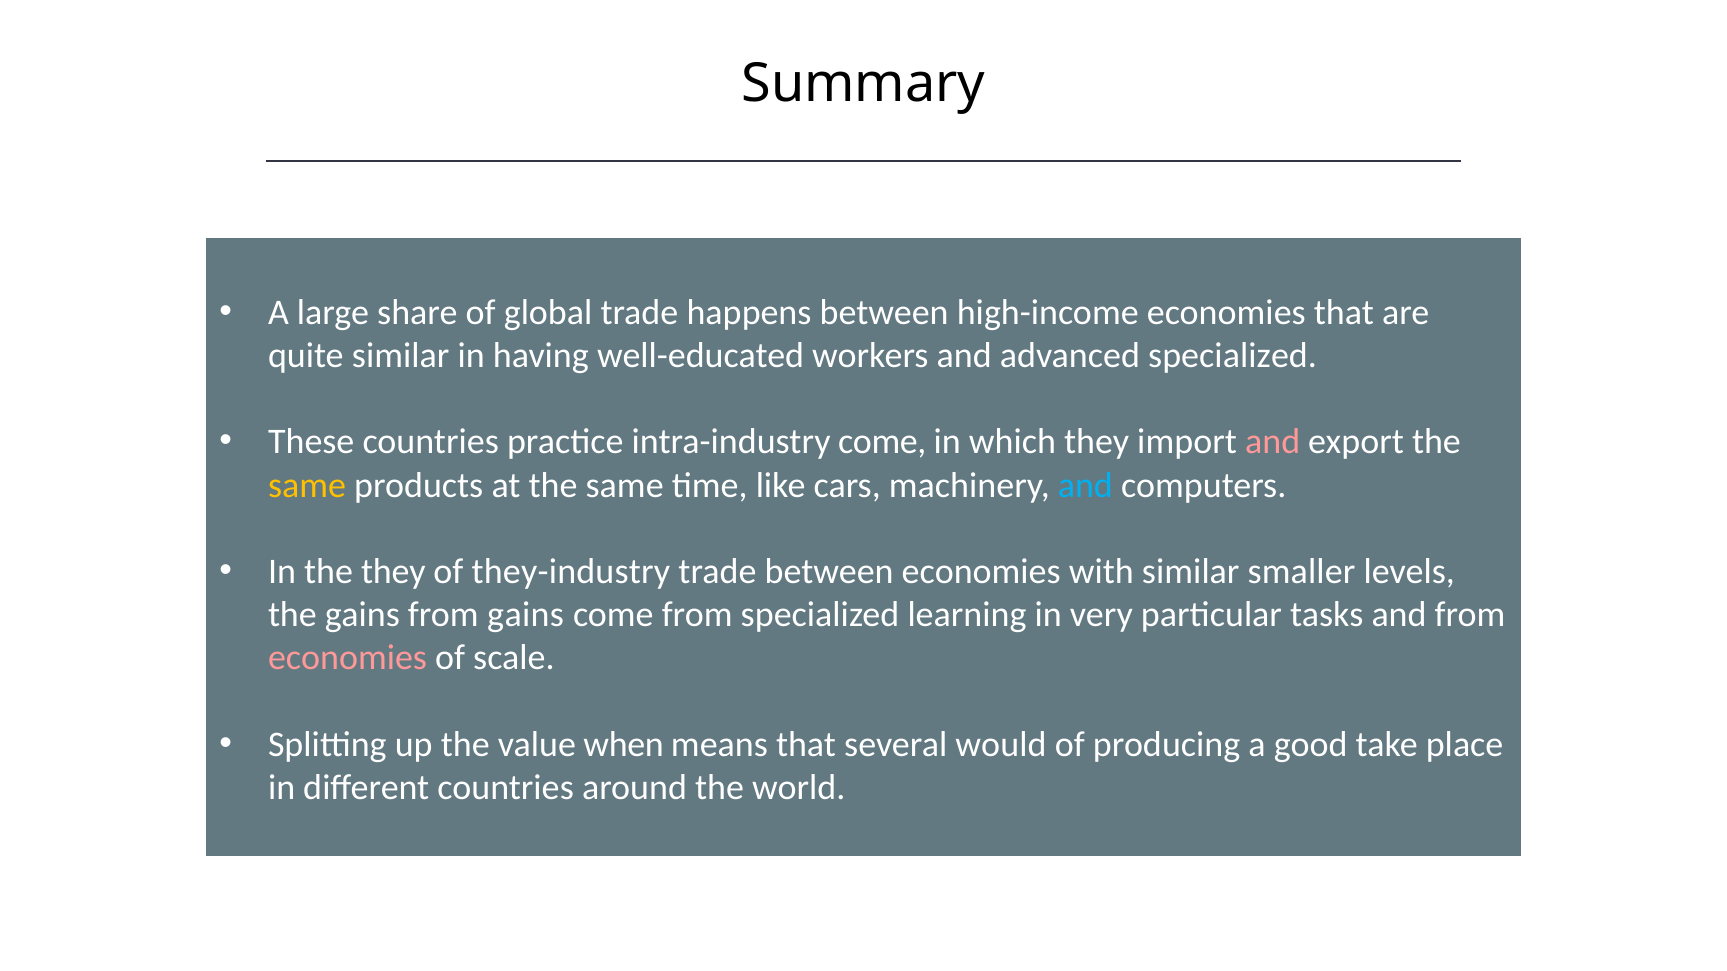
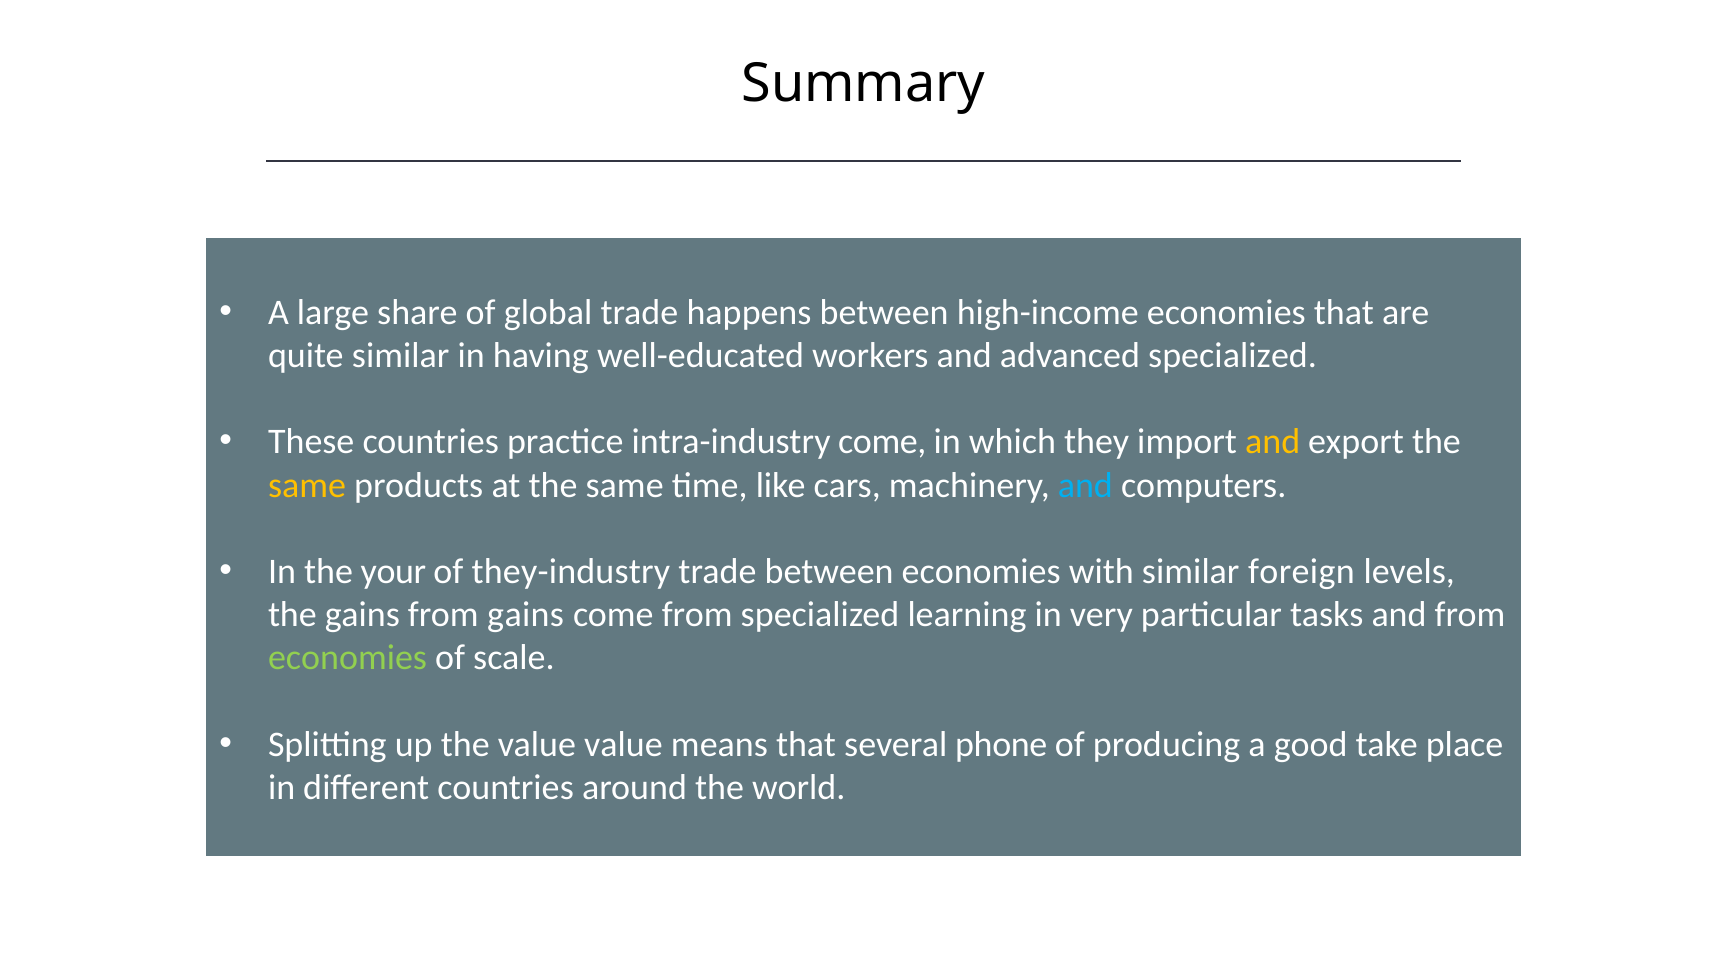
and colour: pink -> yellow (1273, 442)
the they: they -> your (393, 572)
smaller: smaller -> foreign (1301, 572)
economies colour: pink -> light green (348, 658)
value when: when -> value (623, 745)
would: would -> phone (1001, 745)
